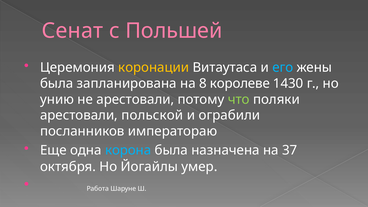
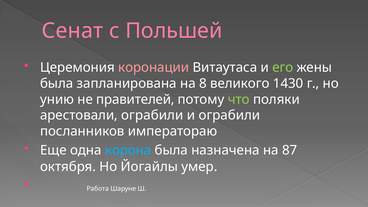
коронации colour: yellow -> pink (154, 68)
его colour: light blue -> light green (283, 68)
королеве: королеве -> великого (240, 83)
не арестовали: арестовали -> правителей (135, 99)
арестовали польской: польской -> ограбили (152, 115)
37: 37 -> 87 (290, 150)
